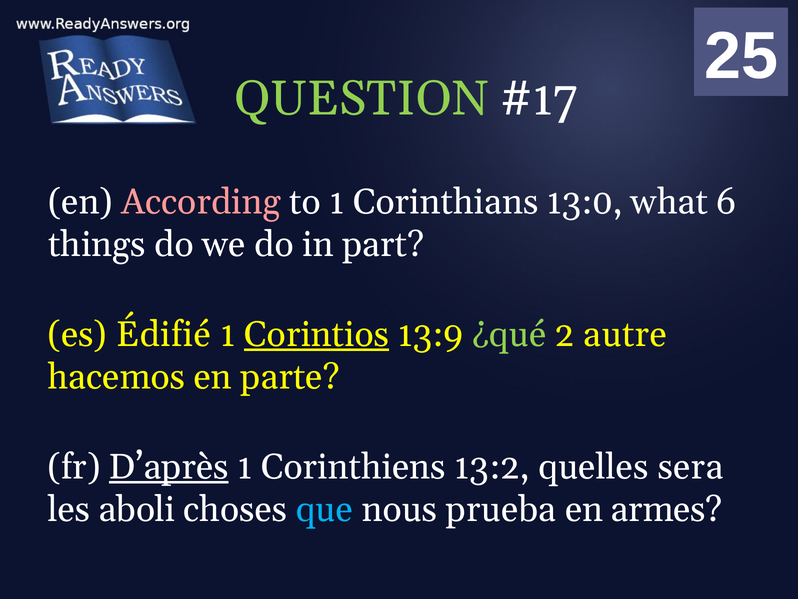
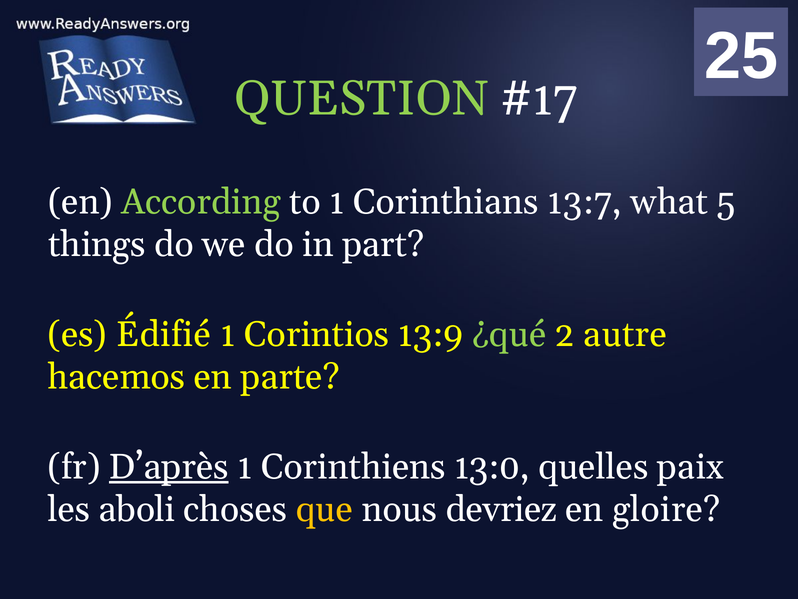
According colour: pink -> light green (201, 202)
13:0: 13:0 -> 13:7 (584, 202)
6: 6 -> 5 (726, 202)
Corintios underline: present -> none (317, 334)
13:2: 13:2 -> 13:0 (492, 467)
sera: sera -> paix (691, 467)
que colour: light blue -> yellow (324, 509)
prueba: prueba -> devriez (501, 509)
armes: armes -> gloire (666, 509)
